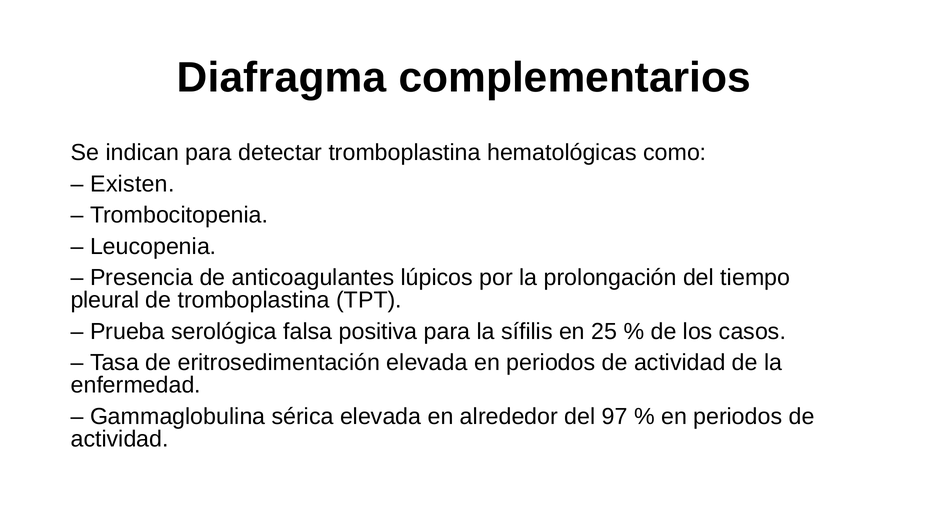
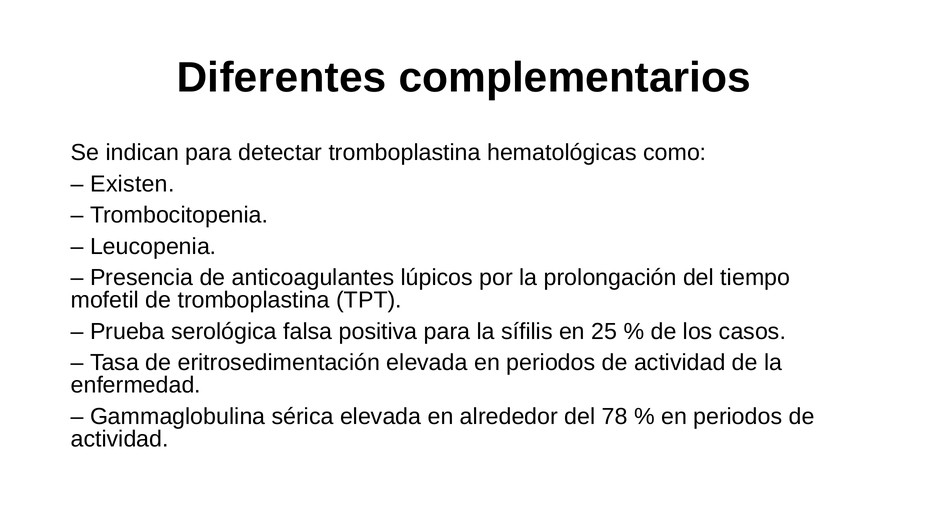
Diafragma: Diafragma -> Diferentes (282, 78)
pleural: pleural -> mofetil (105, 300)
97: 97 -> 78 (615, 417)
